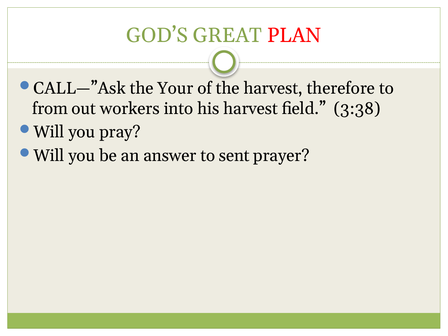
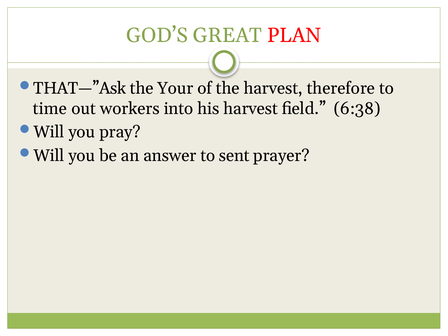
CALL—”Ask: CALL—”Ask -> THAT—”Ask (80, 88)
from: from -> time (50, 108)
3:38: 3:38 -> 6:38 (357, 108)
